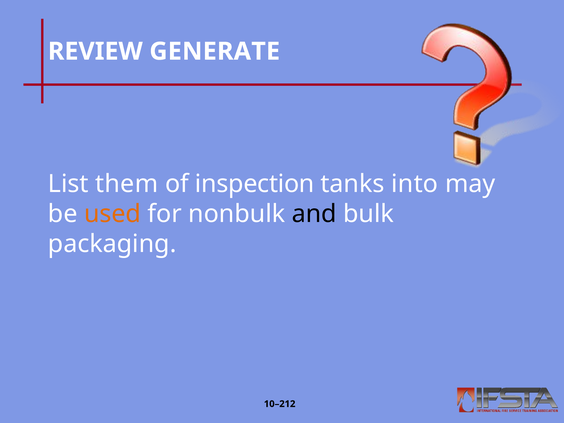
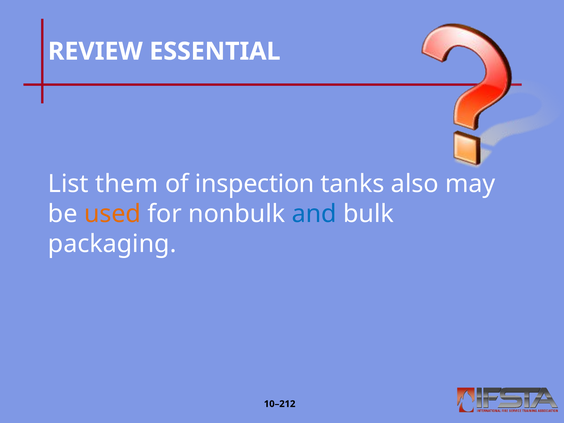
GENERATE: GENERATE -> ESSENTIAL (215, 51)
into: into -> also (415, 184)
and colour: black -> blue (314, 214)
